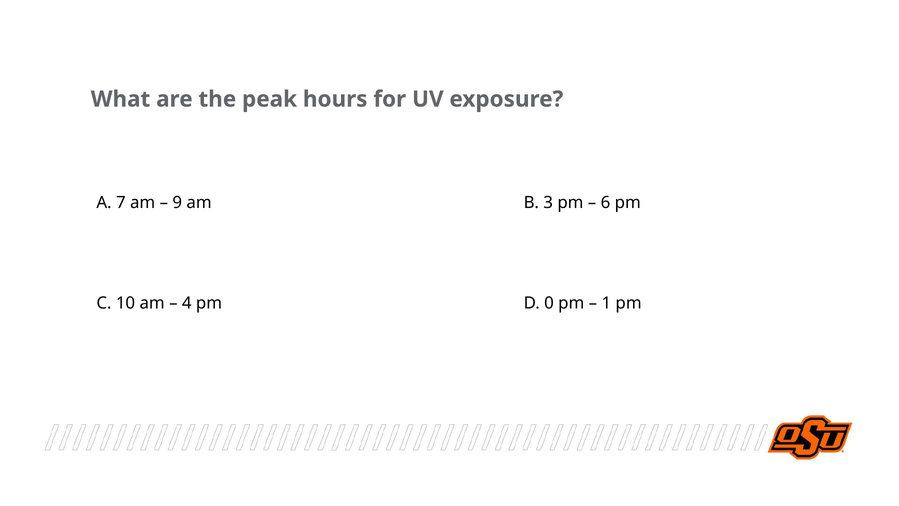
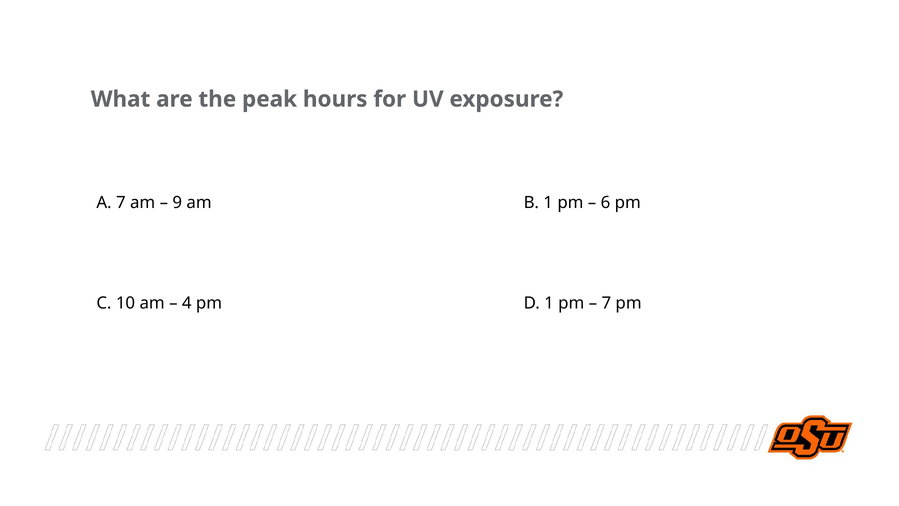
B 3: 3 -> 1 (548, 203)
D 0: 0 -> 1 (549, 303)
1: 1 -> 7 (606, 303)
